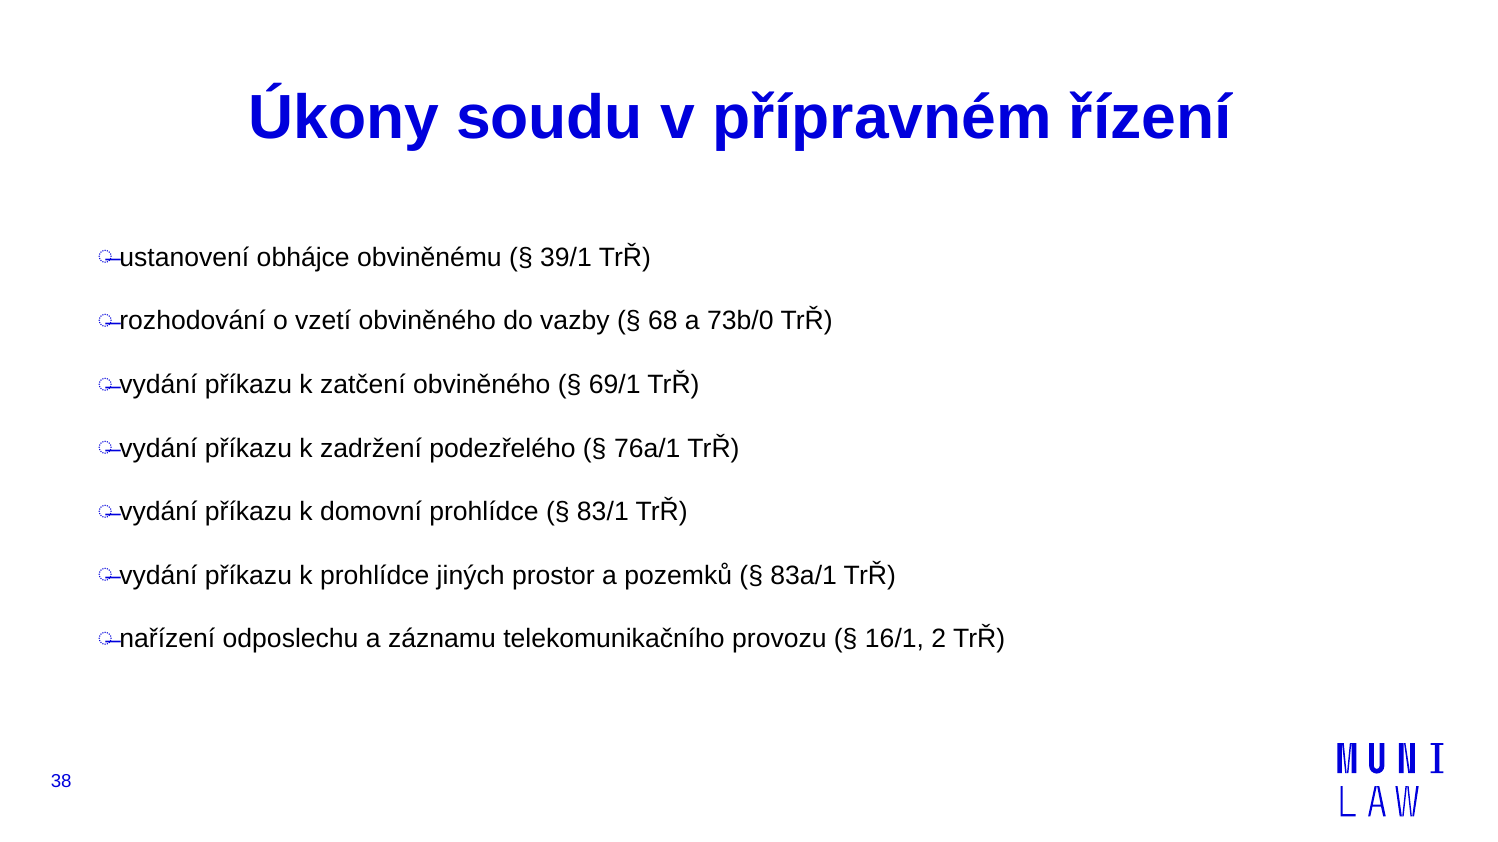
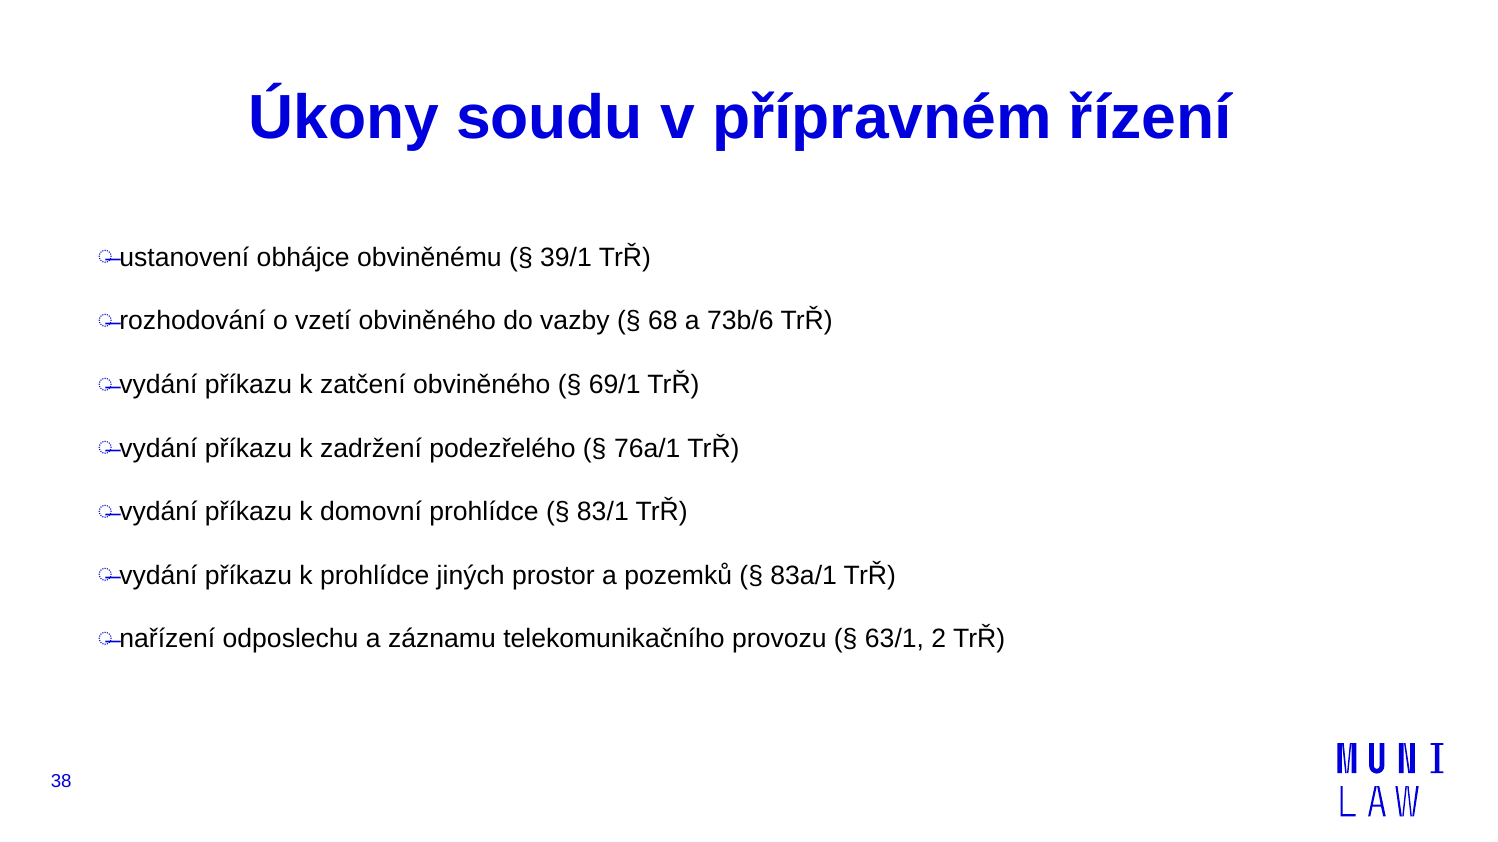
73b/0: 73b/0 -> 73b/6 (740, 321)
16/1: 16/1 -> 63/1 (894, 640)
